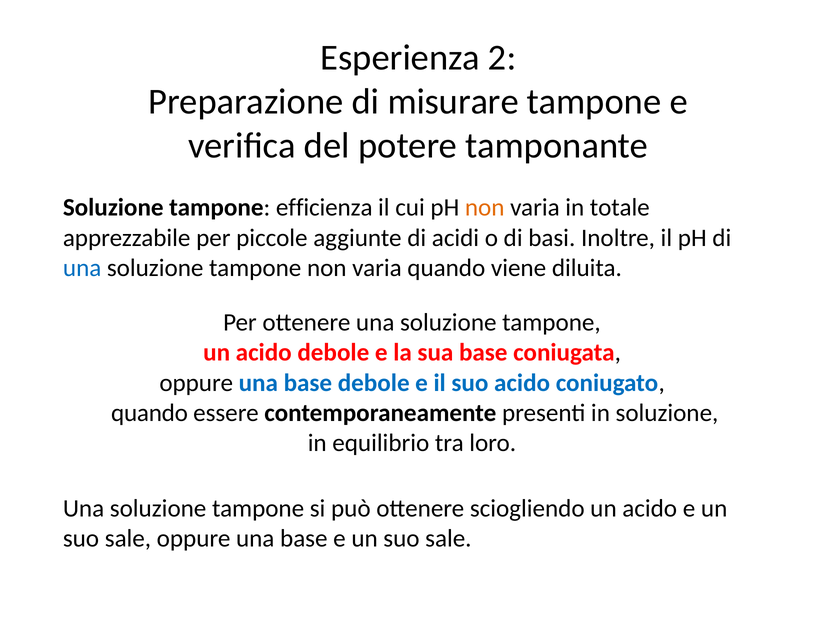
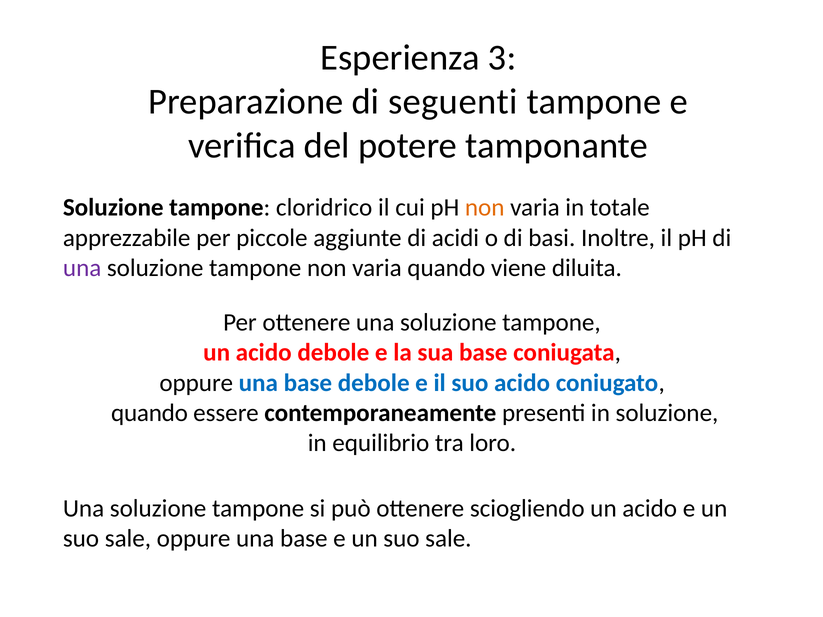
2: 2 -> 3 (502, 58)
misurare: misurare -> seguenti (453, 102)
efficienza: efficienza -> cloridrico (324, 208)
una colour: blue -> purple (82, 268)
